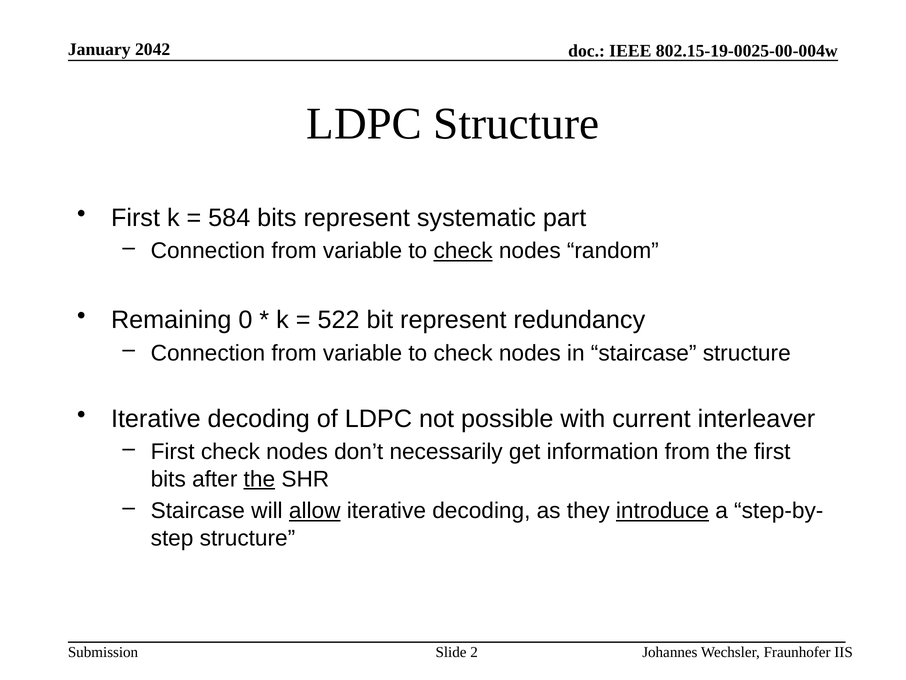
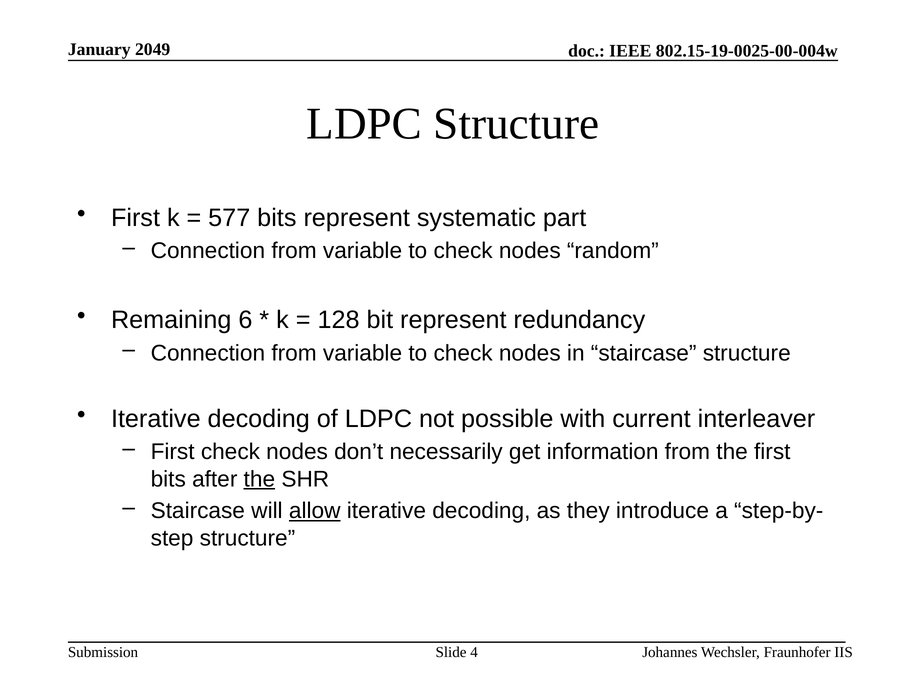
2042: 2042 -> 2049 (153, 49)
584: 584 -> 577 (229, 218)
check underline: present -> none (463, 251)
0: 0 -> 6 (245, 320)
522: 522 -> 128 (339, 320)
introduce underline: present -> none (662, 511)
2: 2 -> 4 (474, 652)
